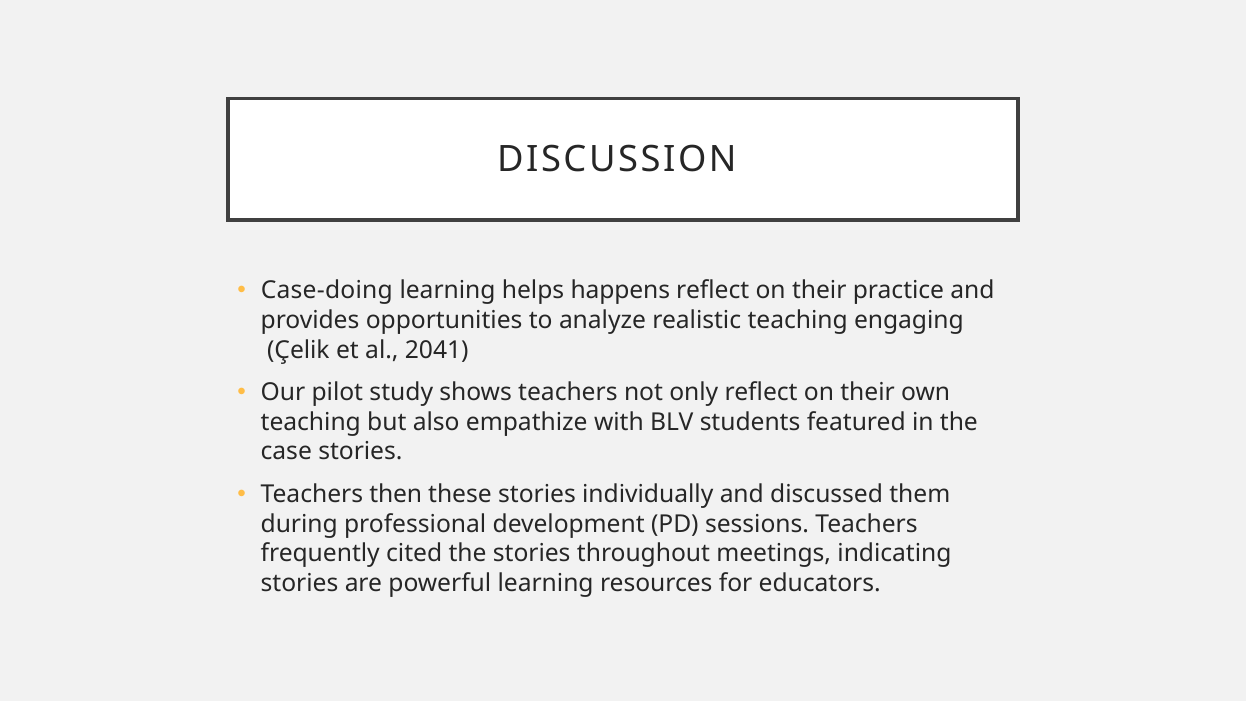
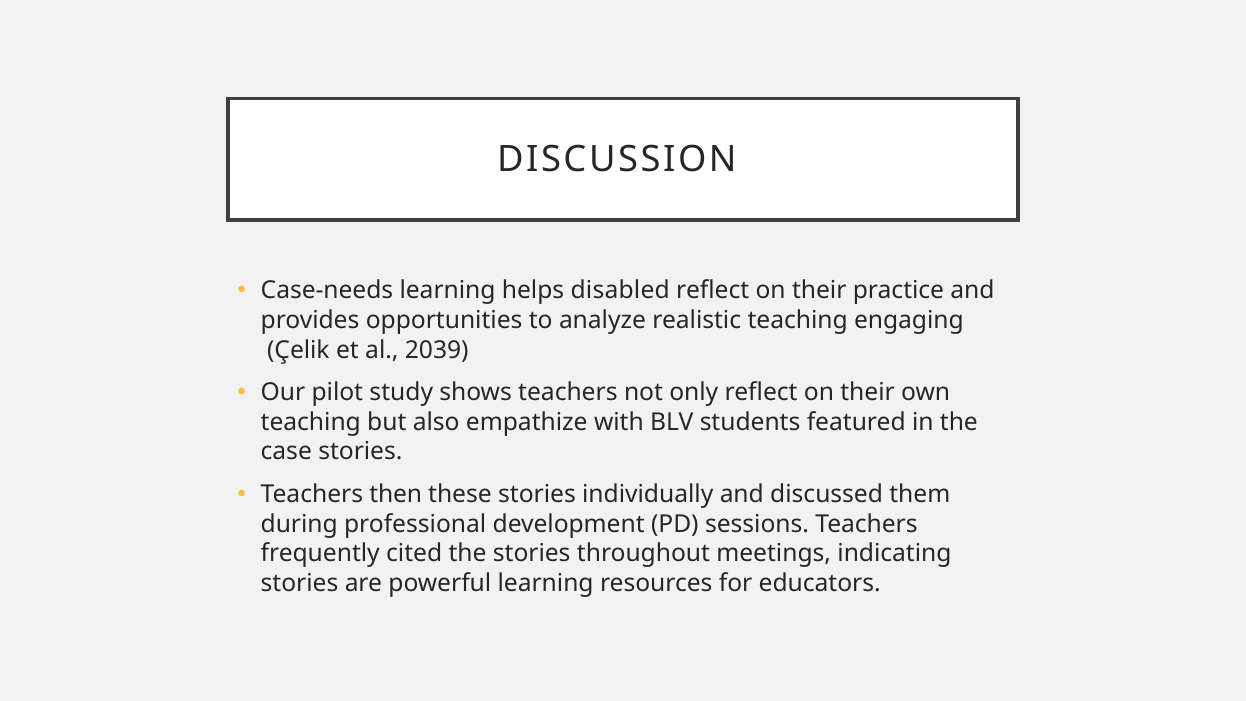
Case-doing: Case-doing -> Case-needs (327, 291)
happens: happens -> disabled (620, 291)
2041: 2041 -> 2039 (437, 350)
